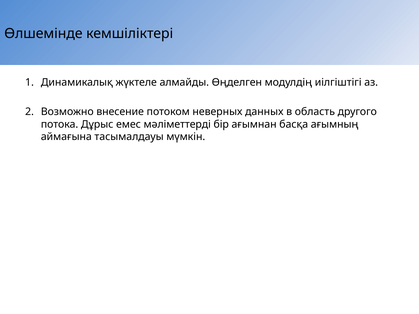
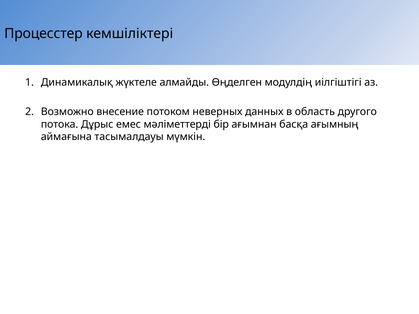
Өлшемінде: Өлшемінде -> Процесстер (43, 33)
